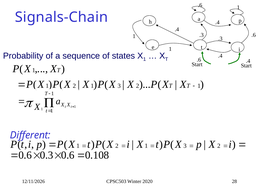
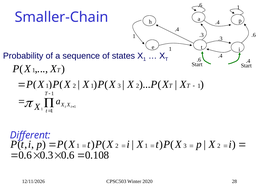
Signals-Chain: Signals-Chain -> Smaller-Chain (62, 17)
